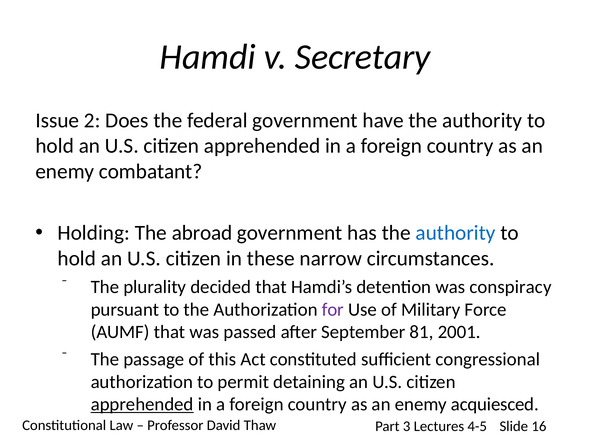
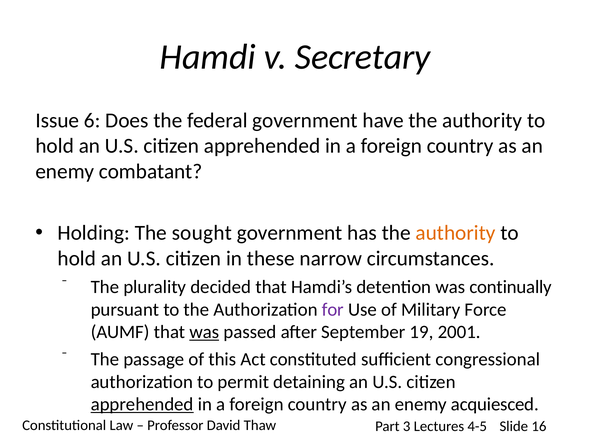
2: 2 -> 6 (92, 120)
abroad: abroad -> sought (202, 233)
authority colour: blue -> orange (456, 233)
conspiracy: conspiracy -> continually (511, 287)
was underline: none -> present (204, 332)
81: 81 -> 19 (422, 332)
